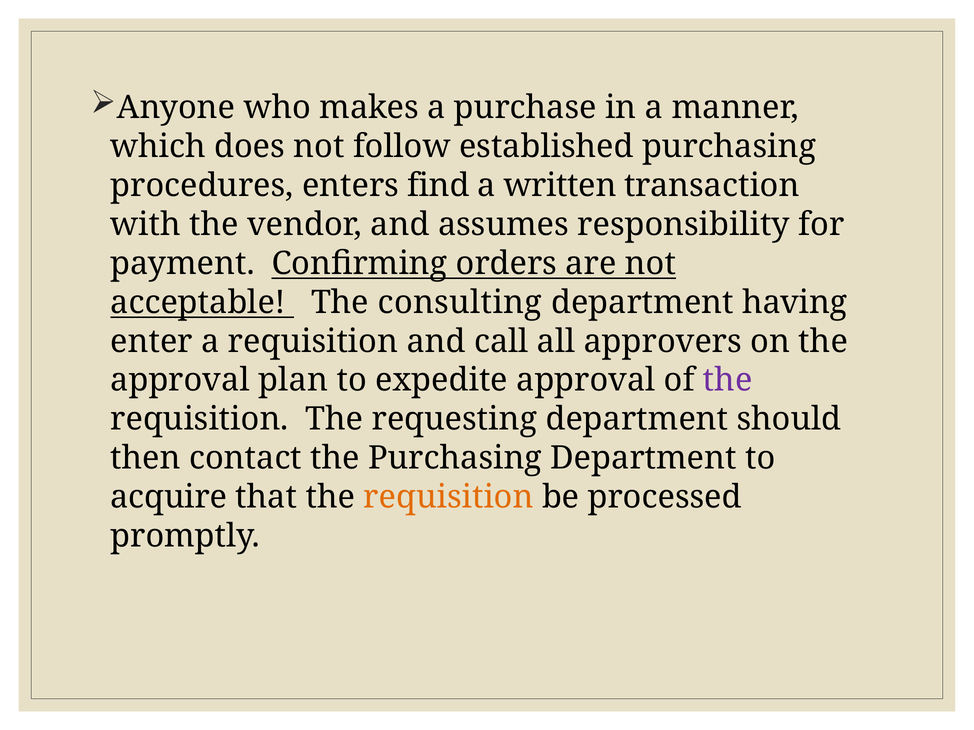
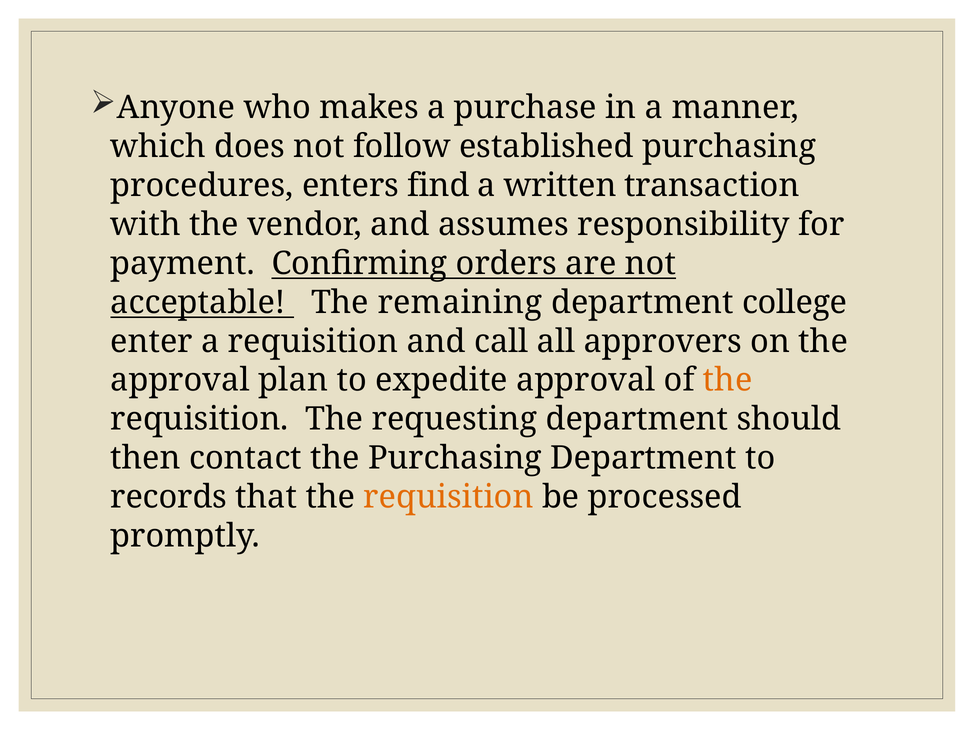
consulting: consulting -> remaining (460, 303)
having: having -> college (795, 303)
the colour: purple -> orange (728, 381)
acquire: acquire -> records (169, 497)
